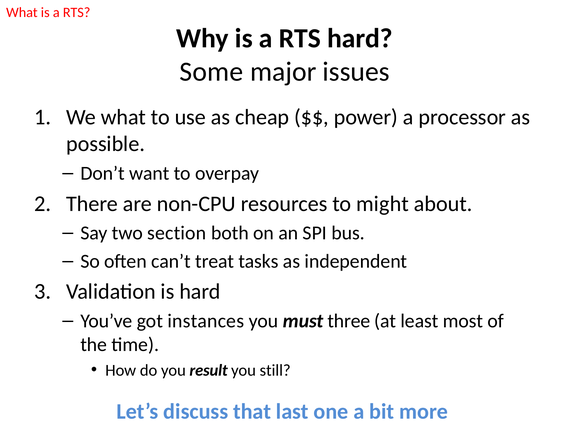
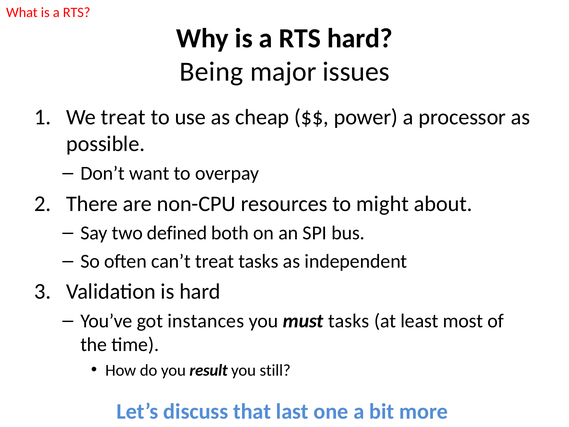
Some: Some -> Being (211, 72)
We what: what -> treat (123, 117)
section: section -> defined (177, 233)
must three: three -> tasks (349, 321)
